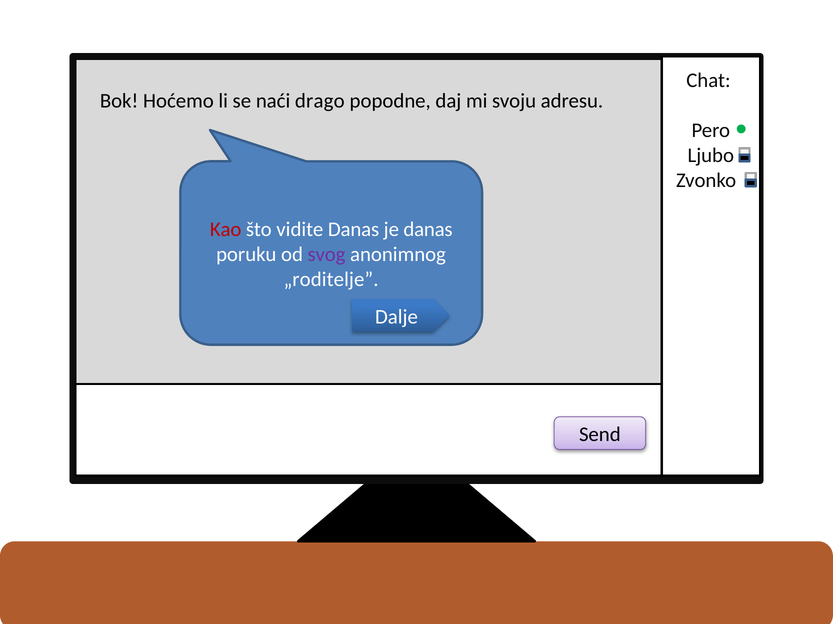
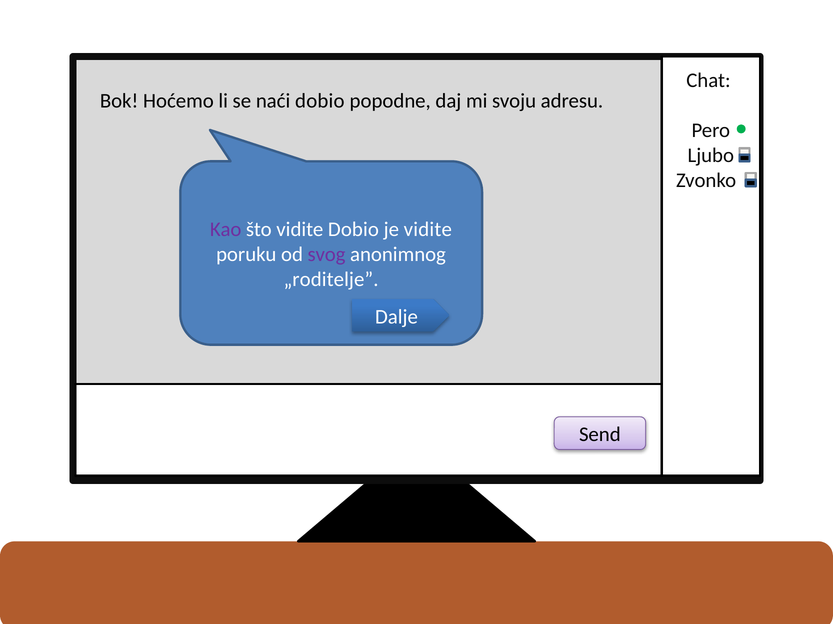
naći drago: drago -> dobio (320, 101)
Kao colour: red -> purple (226, 230)
vidite Danas: Danas -> Dobio (353, 230)
je danas: danas -> vidite (428, 230)
